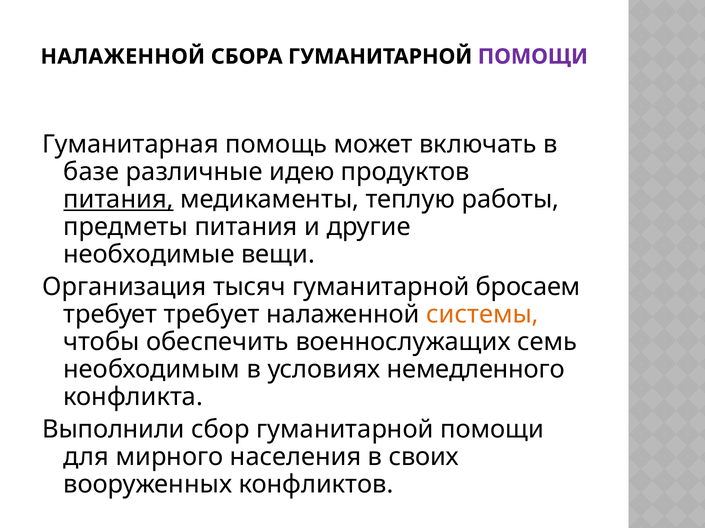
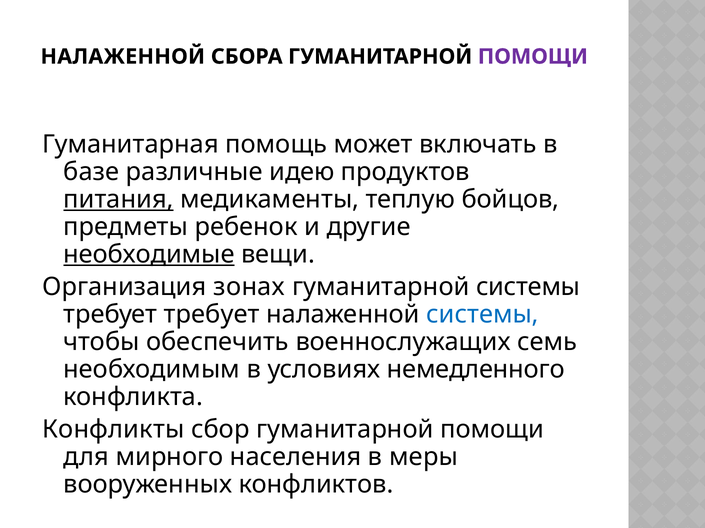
работы: работы -> бойцов (510, 200)
предметы питания: питания -> ребенок (246, 227)
необходимые underline: none -> present (149, 255)
тысяч: тысяч -> зонах (249, 287)
гуманитарной бросаем: бросаем -> системы (528, 287)
системы colour: orange -> blue (482, 315)
Выполнили: Выполнили -> Конфликты (113, 430)
своих: своих -> меры (424, 457)
